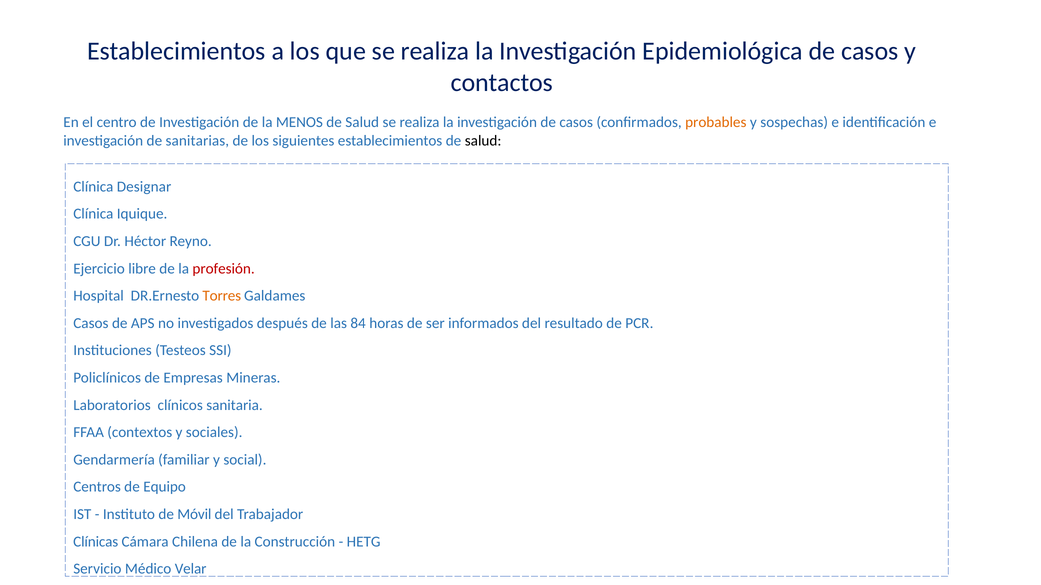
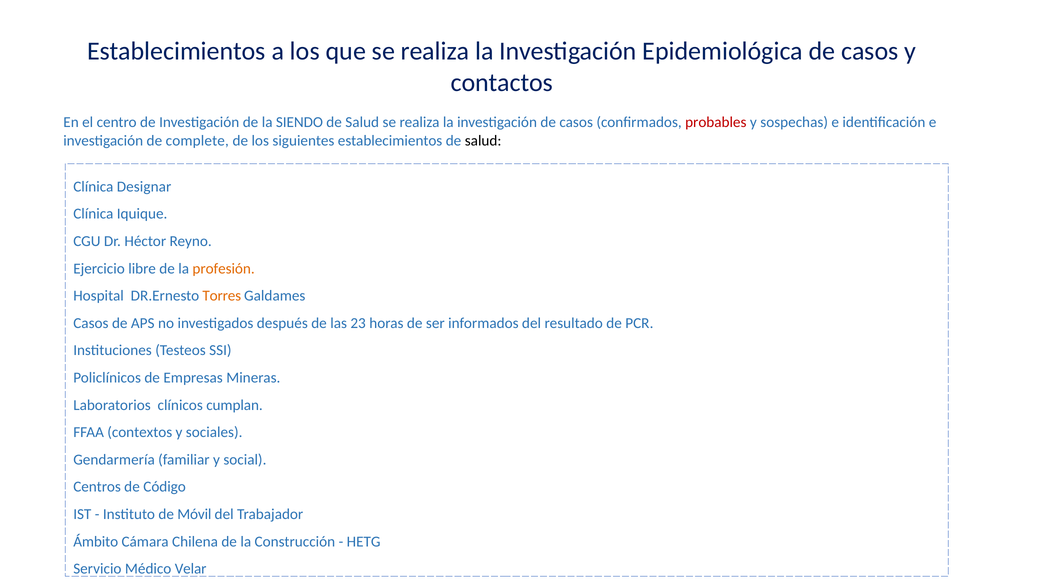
MENOS: MENOS -> SIENDO (299, 122)
probables colour: orange -> red (716, 122)
sanitarias: sanitarias -> complete (197, 141)
profesión colour: red -> orange (224, 269)
84: 84 -> 23 (358, 323)
sanitaria: sanitaria -> cumplan (235, 405)
Equipo: Equipo -> Código (165, 487)
Clínicas: Clínicas -> Ámbito (96, 542)
